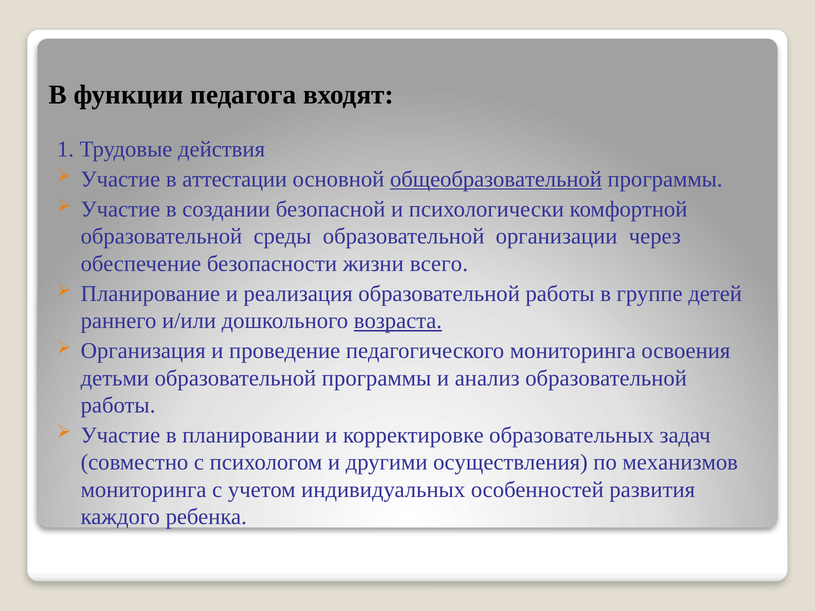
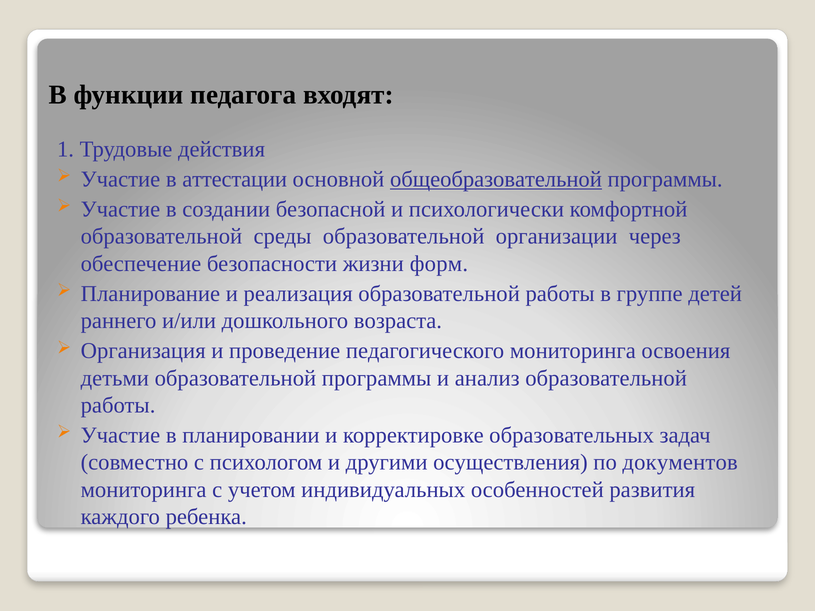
всего: всего -> форм (439, 264)
возраста underline: present -> none (398, 321)
механизмов: механизмов -> документов (680, 463)
